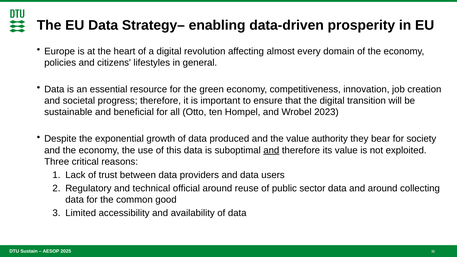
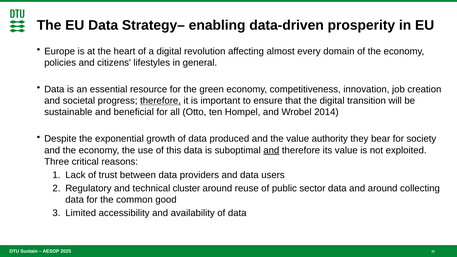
therefore underline: none -> present (161, 101)
2023: 2023 -> 2014 (326, 112)
official: official -> cluster (186, 188)
